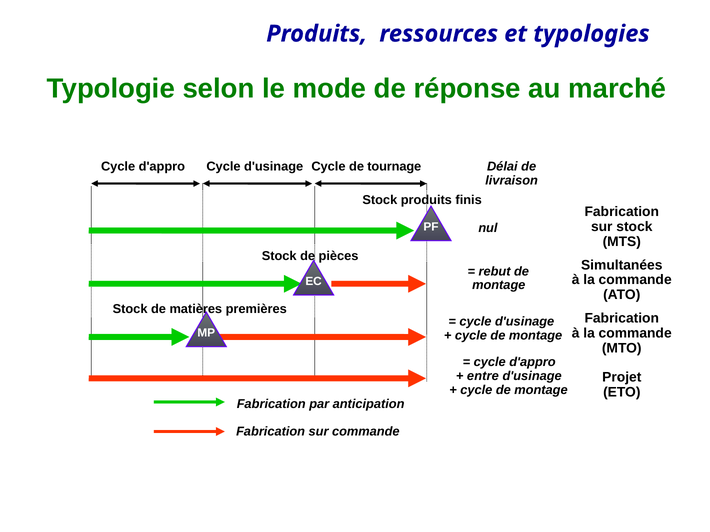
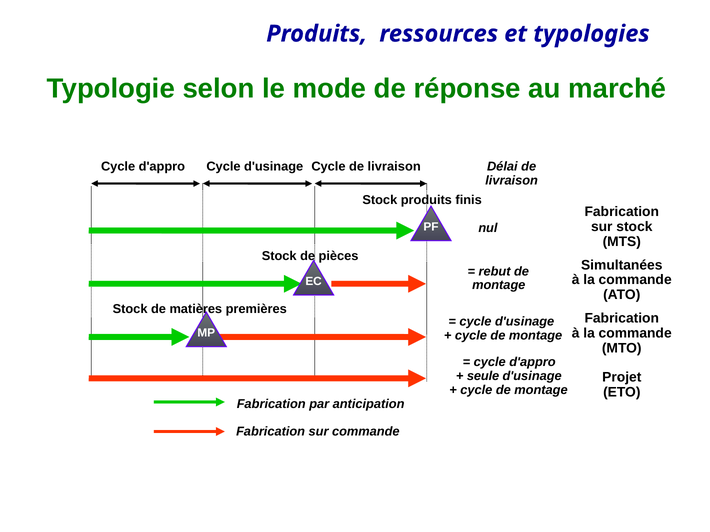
Cycle de tournage: tournage -> livraison (394, 167)
entre: entre -> seule (483, 376)
